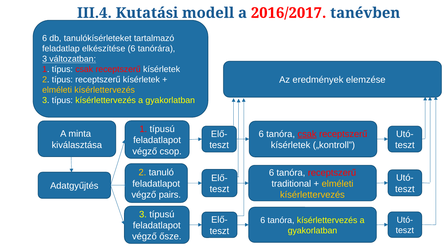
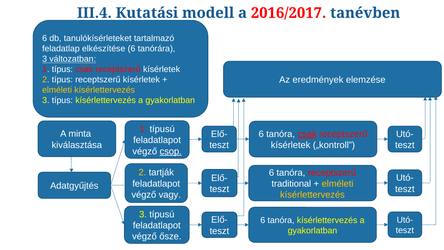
csop underline: none -> present (171, 151)
tanuló: tanuló -> tartják (161, 172)
pairs: pairs -> vagy (170, 195)
